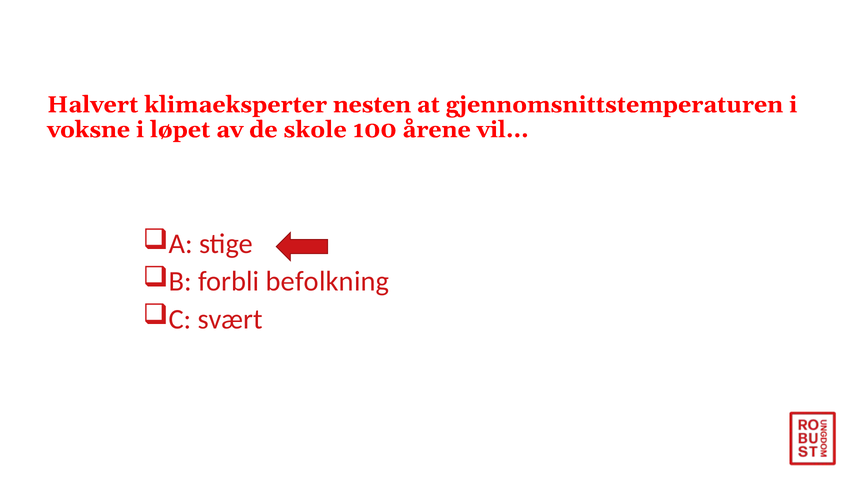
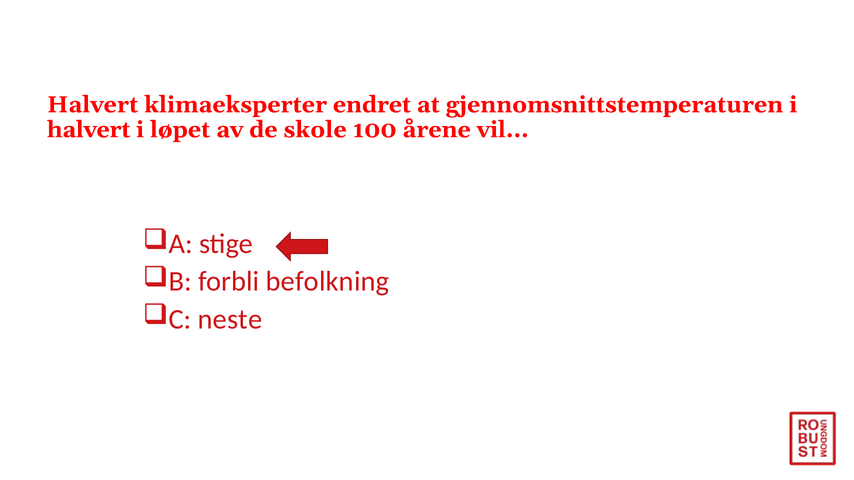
nesten: nesten -> endret (372, 105)
voksne: voksne -> halvert (89, 130)
svært: svært -> neste (230, 319)
